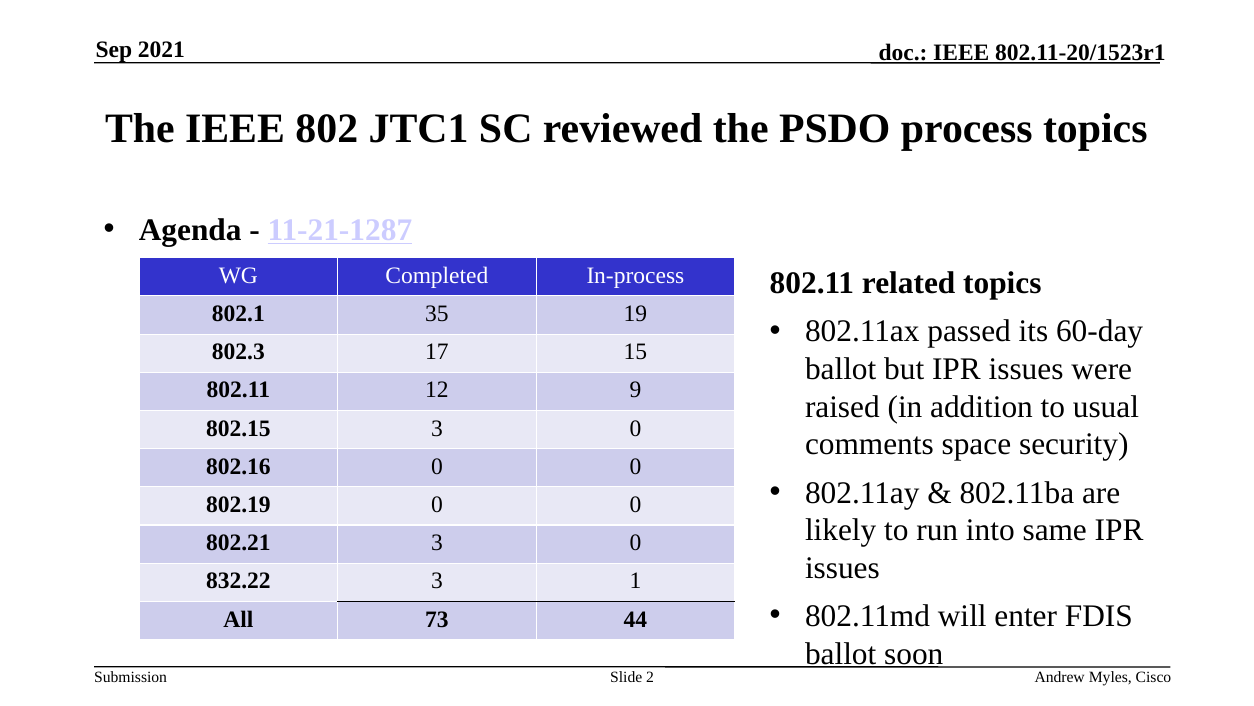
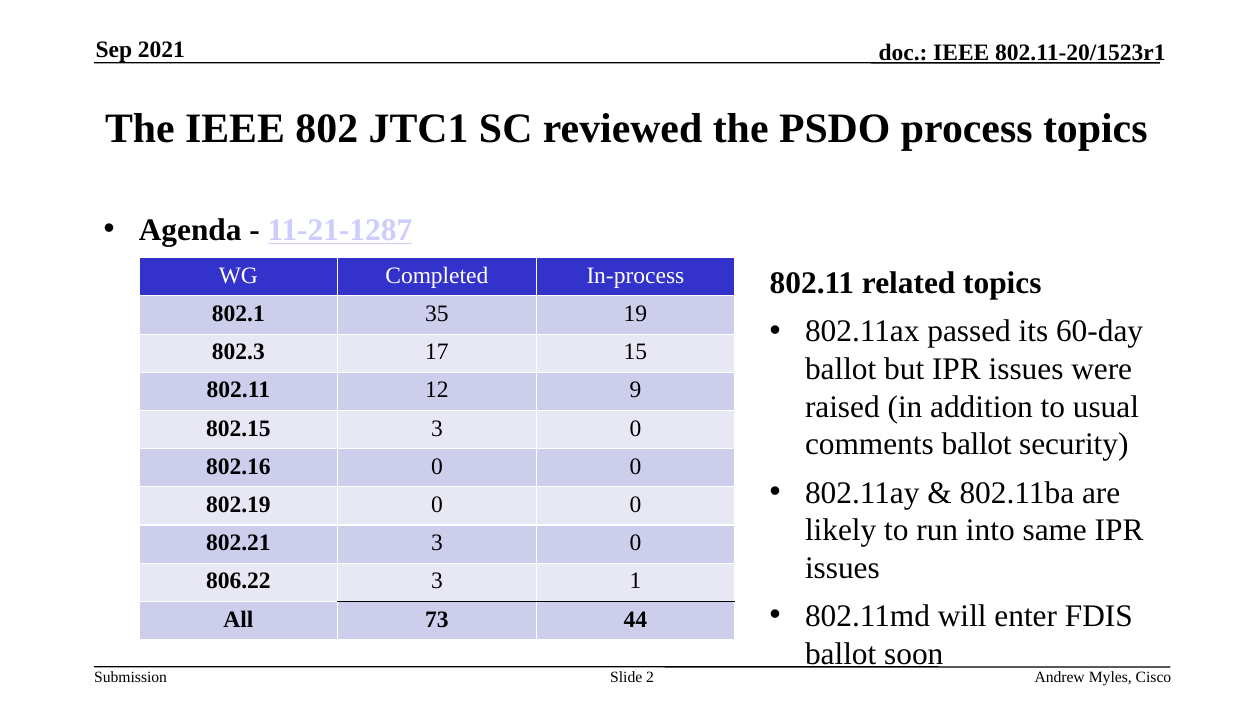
comments space: space -> ballot (977, 444)
832.22: 832.22 -> 806.22 (238, 581)
